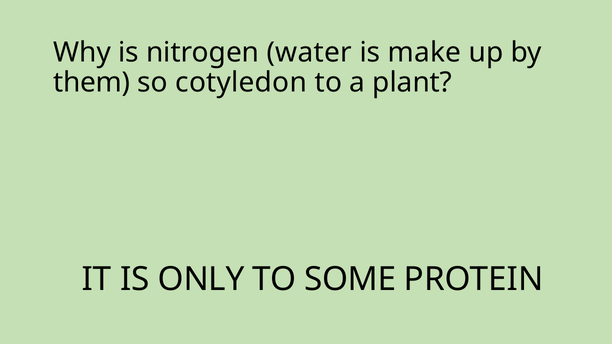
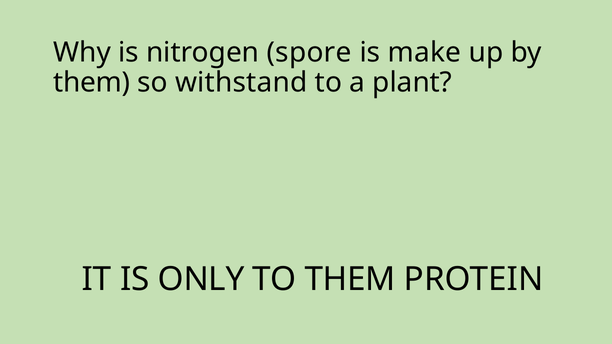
water: water -> spore (309, 52)
cotyledon: cotyledon -> withstand (241, 83)
TO SOME: SOME -> THEM (350, 280)
